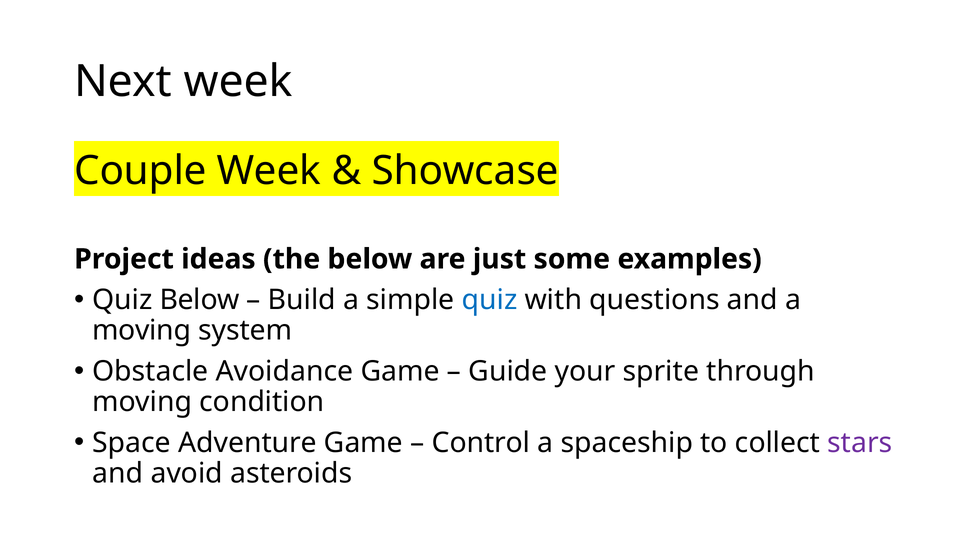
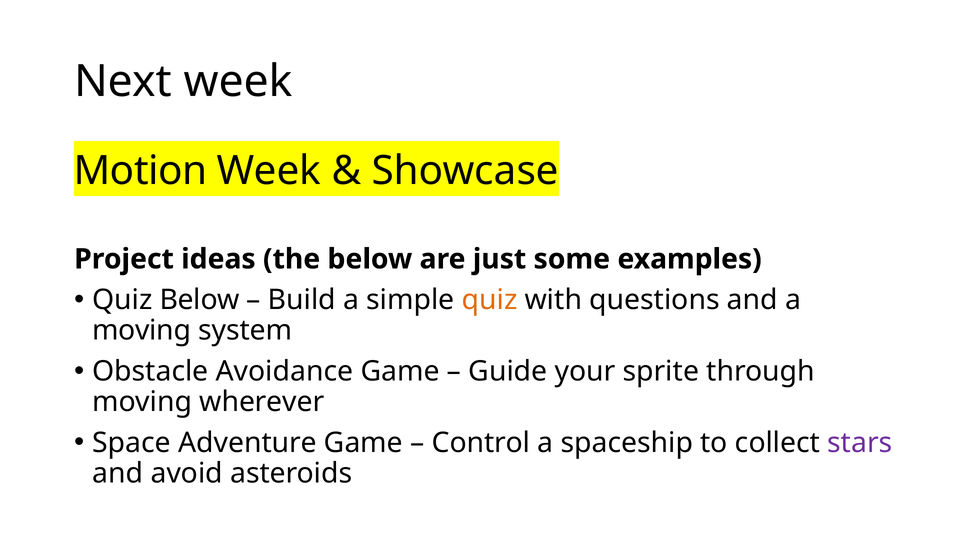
Couple: Couple -> Motion (141, 171)
quiz colour: blue -> orange (490, 300)
condition: condition -> wherever (262, 402)
